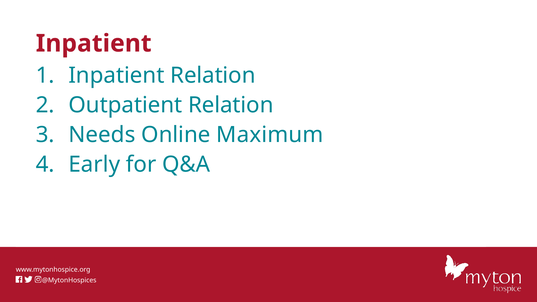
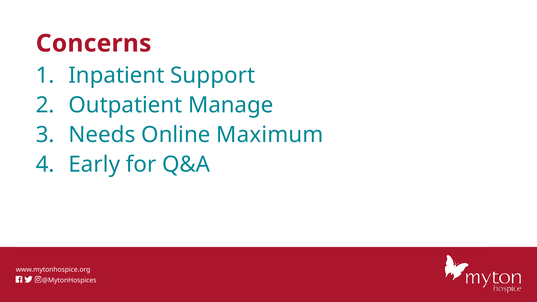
Inpatient: Inpatient -> Concerns (94, 43)
Inpatient Relation: Relation -> Support (213, 75)
Outpatient Relation: Relation -> Manage (231, 105)
